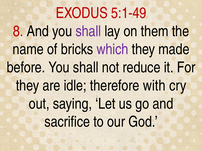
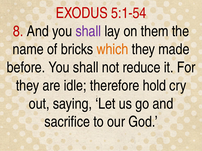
5:1-49: 5:1-49 -> 5:1-54 (129, 13)
which colour: purple -> orange (112, 50)
with: with -> hold (154, 86)
